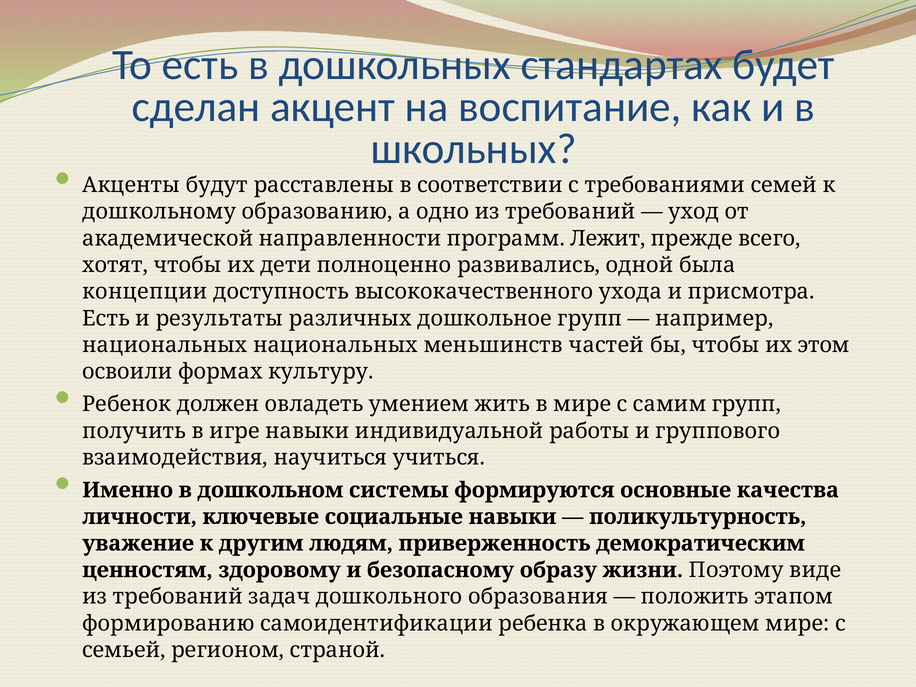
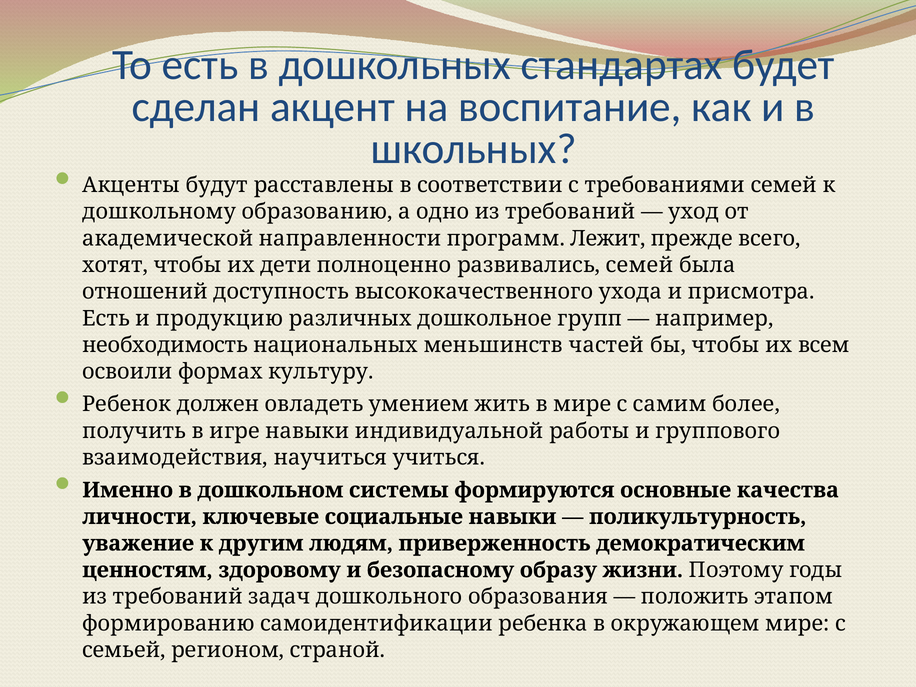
развивались одной: одной -> семей (640, 265)
концепции: концепции -> отношений (145, 292)
результаты: результаты -> продукцию (219, 318)
национальных: национальных -> необходимость (165, 345)
этом: этом -> всем (824, 345)
самим групп: групп -> более (746, 404)
виде: виде -> годы (816, 570)
